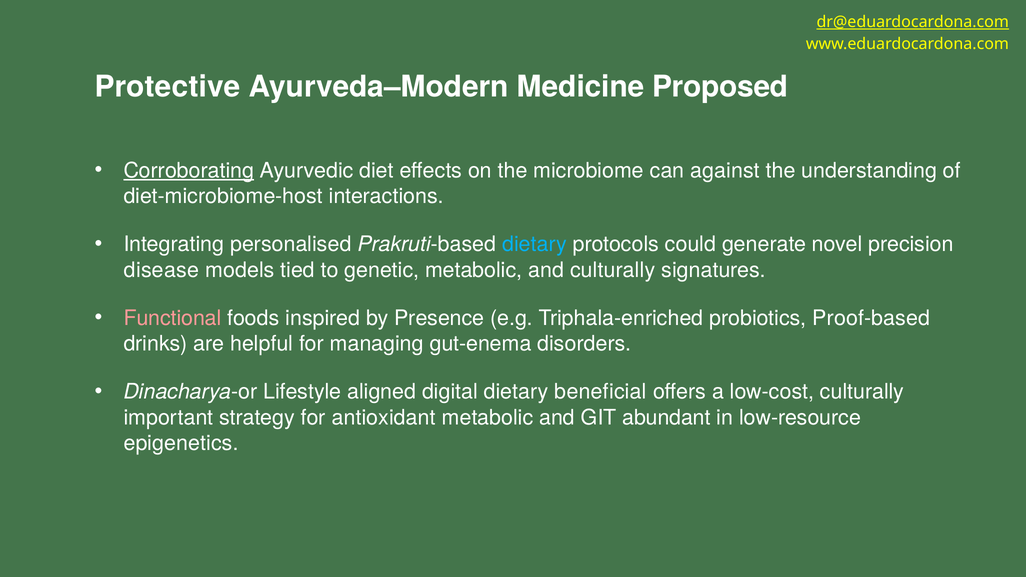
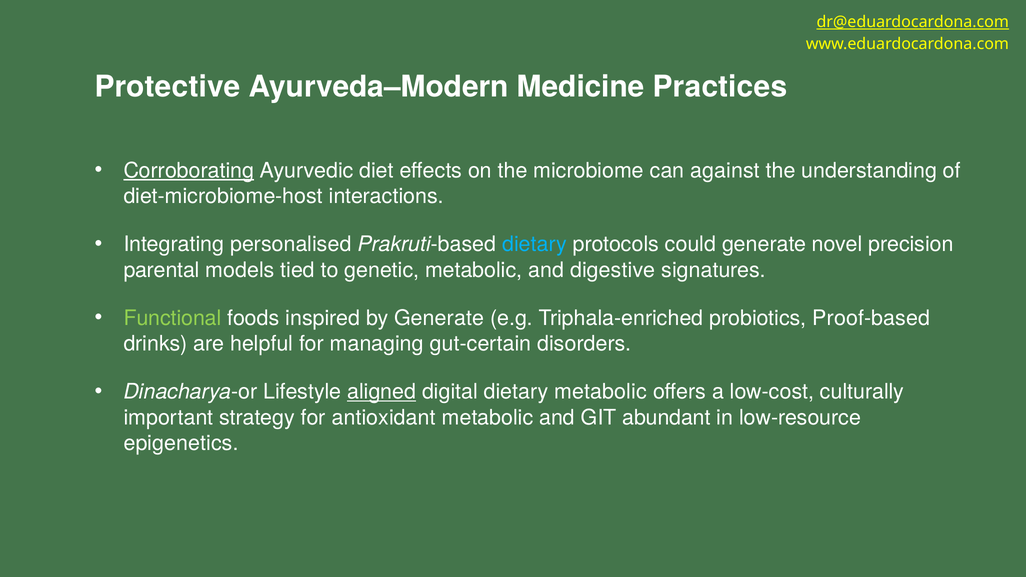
Proposed: Proposed -> Practices (720, 87)
disease: disease -> parental (162, 270)
and culturally: culturally -> digestive (613, 270)
Functional colour: pink -> light green (172, 318)
by Presence: Presence -> Generate (439, 318)
gut-enema: gut-enema -> gut-certain (481, 344)
aligned underline: none -> present (382, 392)
dietary beneficial: beneficial -> metabolic (601, 392)
